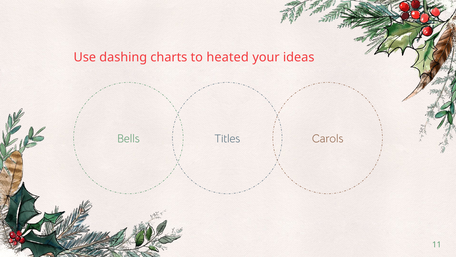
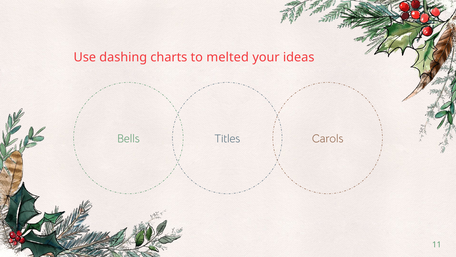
heated: heated -> melted (228, 57)
